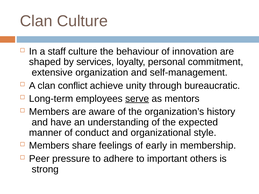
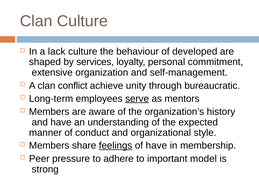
staff: staff -> lack (57, 52)
innovation: innovation -> developed (195, 52)
feelings underline: none -> present (116, 146)
of early: early -> have (156, 146)
others: others -> model (203, 159)
